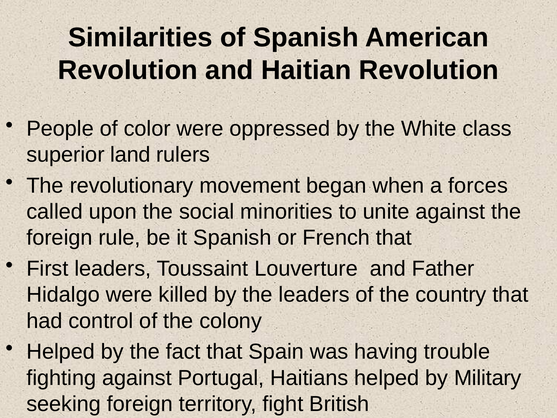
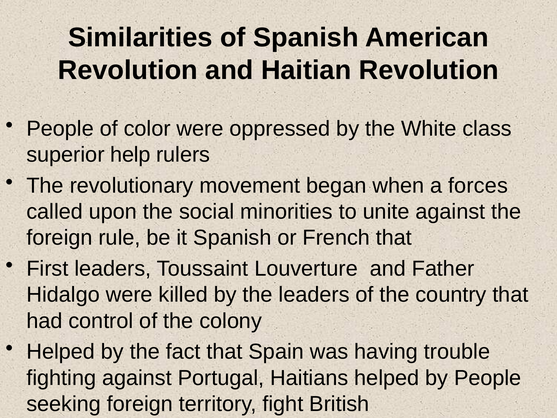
land: land -> help (130, 155)
by Military: Military -> People (488, 378)
